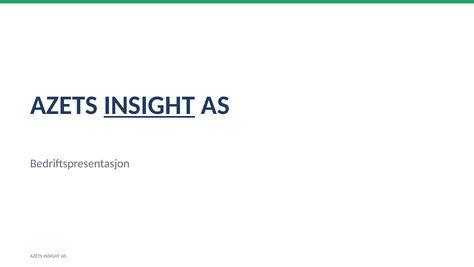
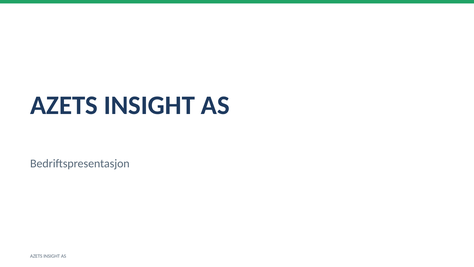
INSIGHT underline: present -> none (149, 105)
